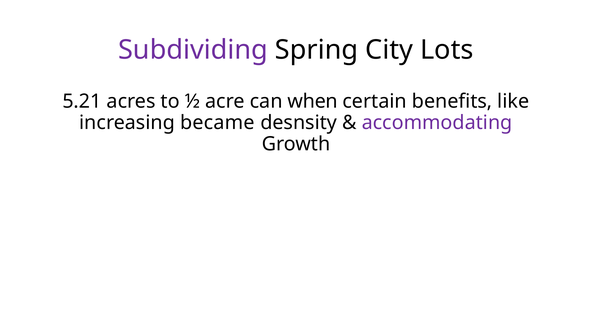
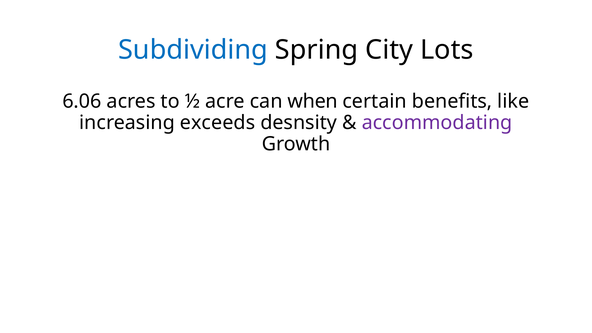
Subdividing colour: purple -> blue (193, 50)
5.21: 5.21 -> 6.06 (82, 101)
became: became -> exceeds (218, 123)
